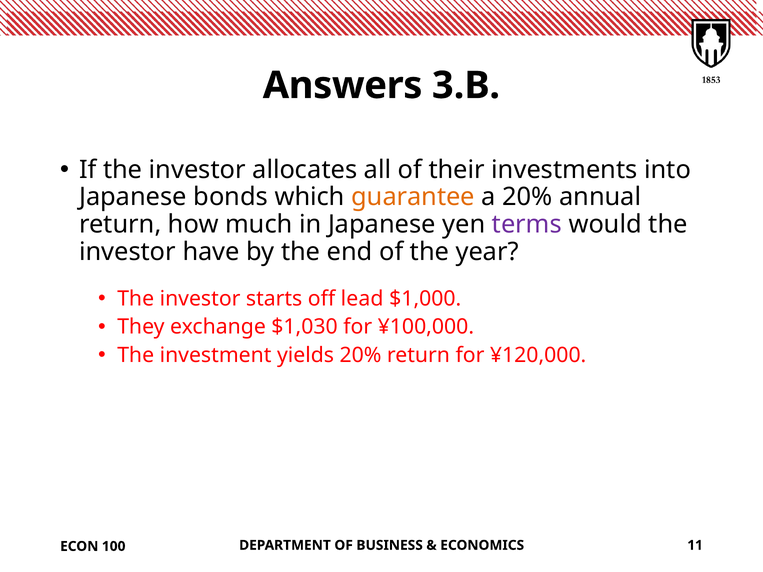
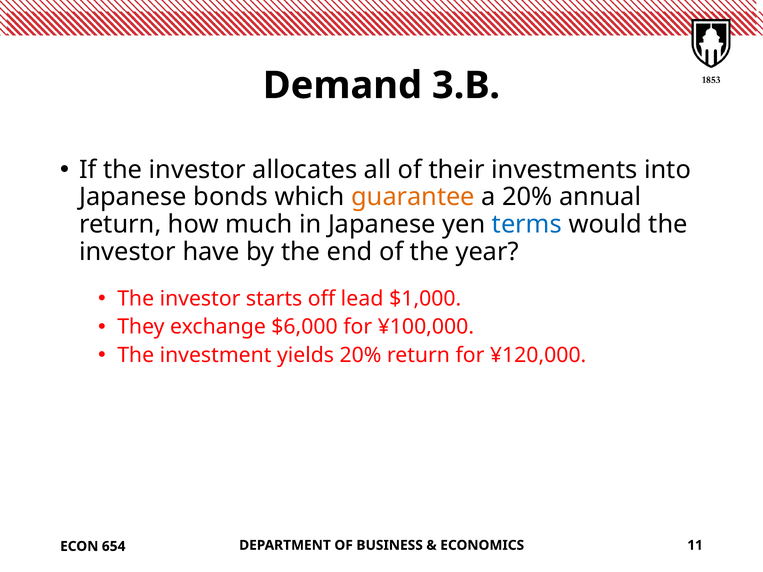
Answers: Answers -> Demand (342, 85)
terms colour: purple -> blue (527, 225)
$1,030: $1,030 -> $6,000 (305, 327)
100: 100 -> 654 (114, 547)
